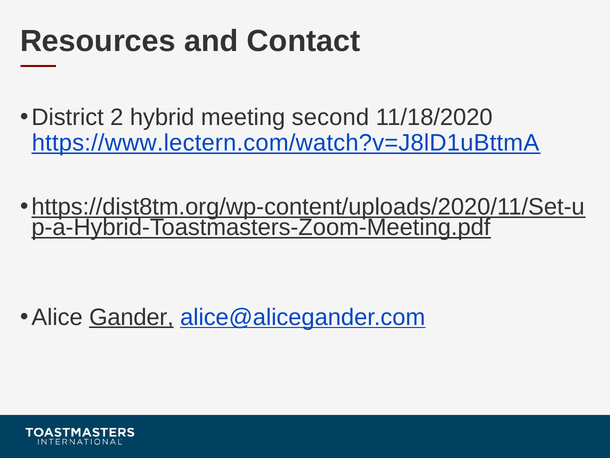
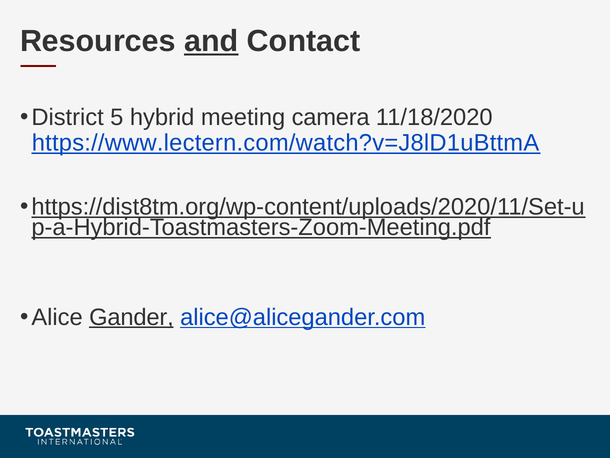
and underline: none -> present (211, 41)
2: 2 -> 5 (117, 117)
second: second -> camera (331, 117)
